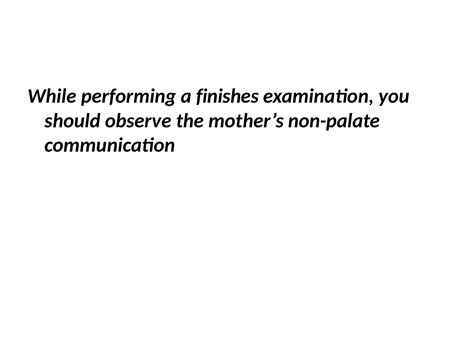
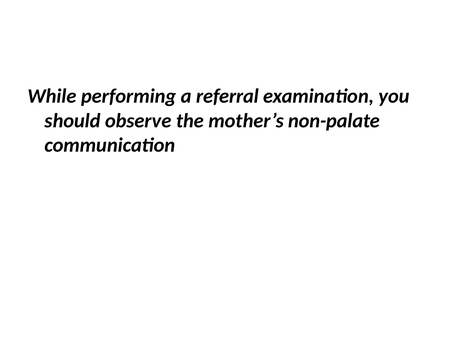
finishes: finishes -> referral (227, 96)
